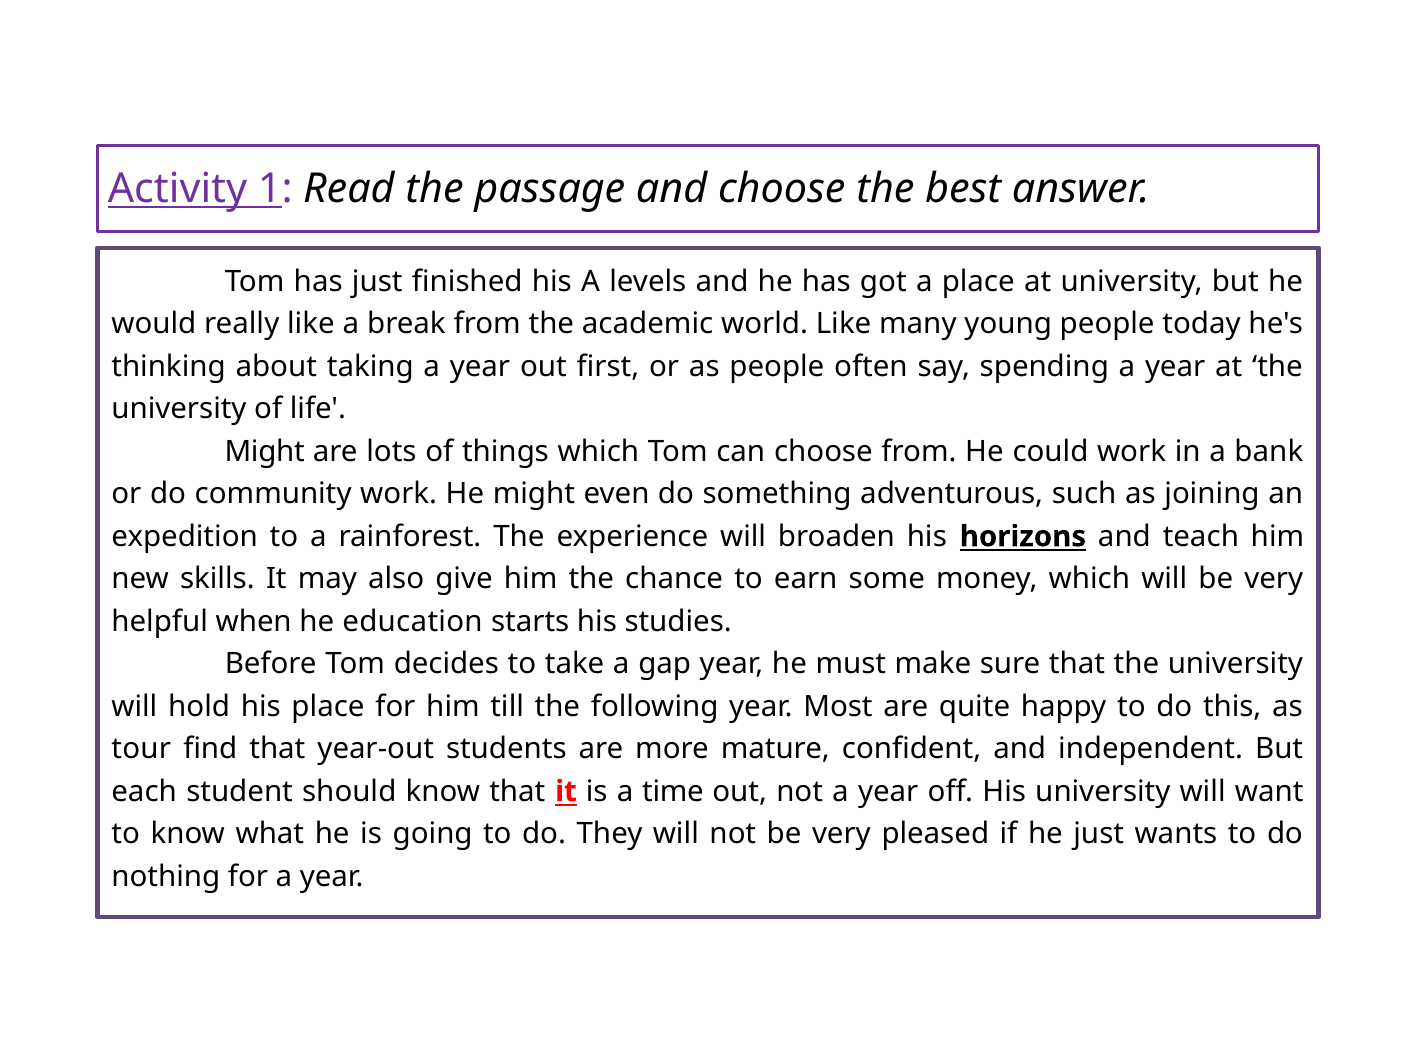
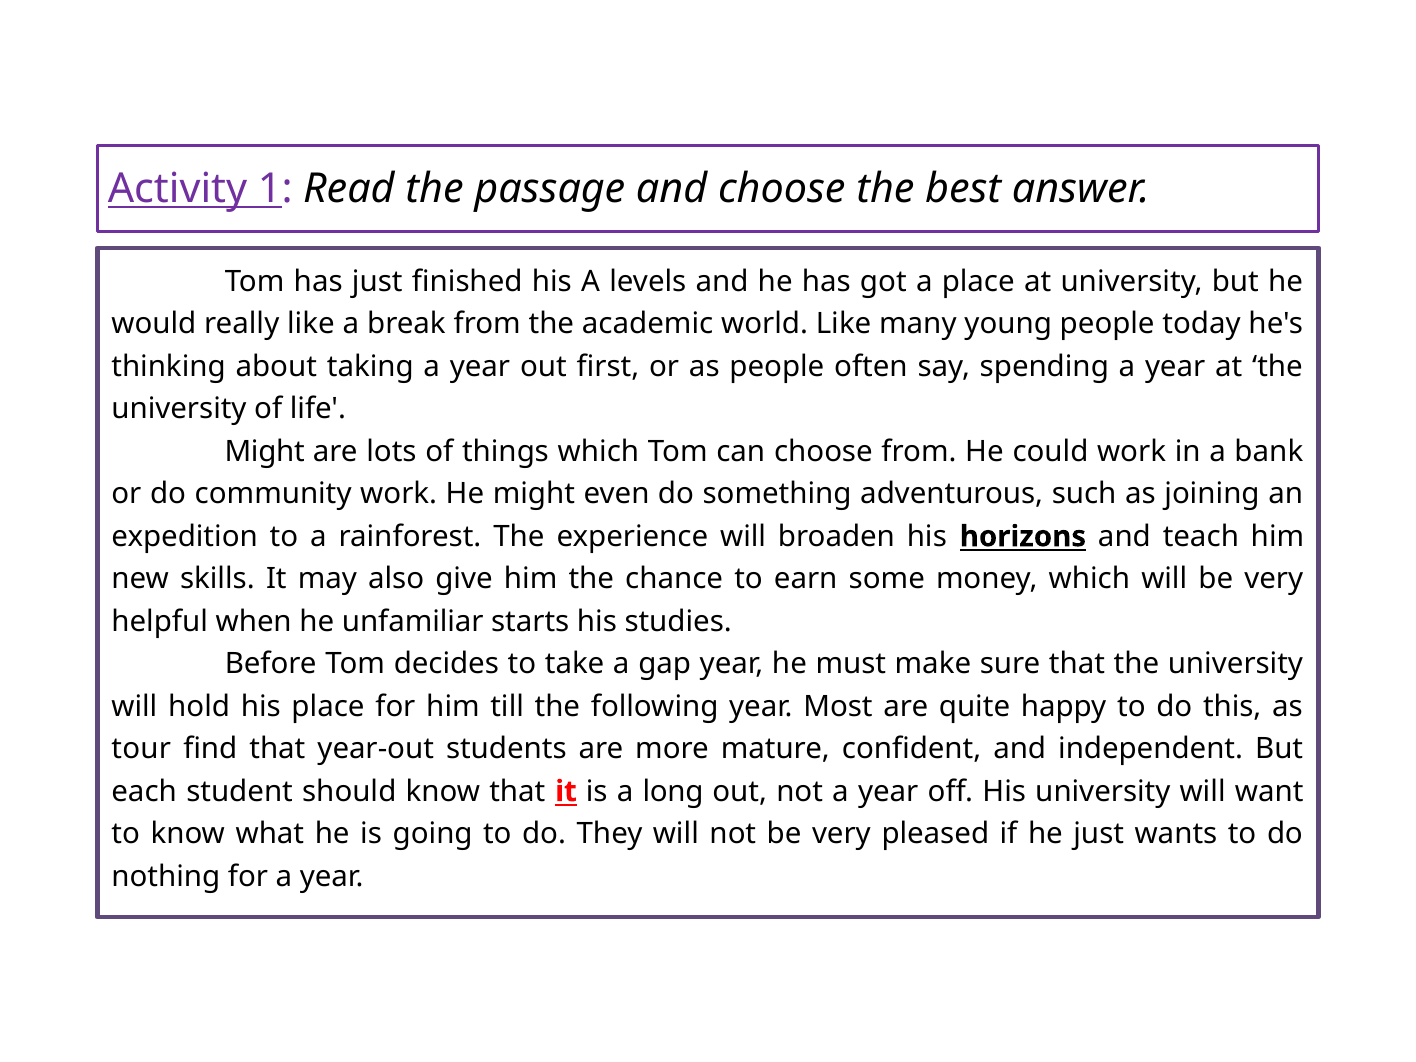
education: education -> unfamiliar (413, 622)
time: time -> long (673, 791)
